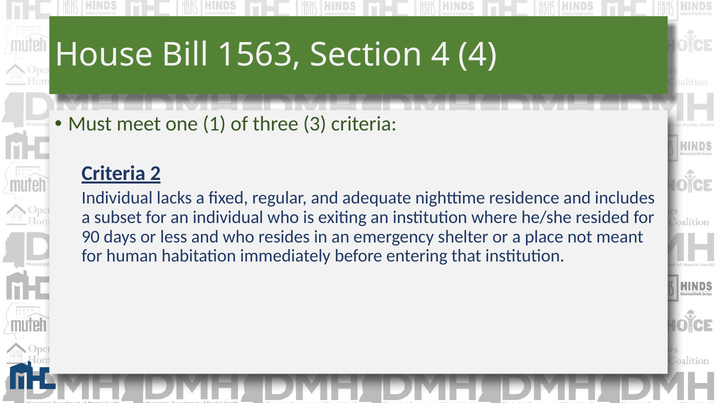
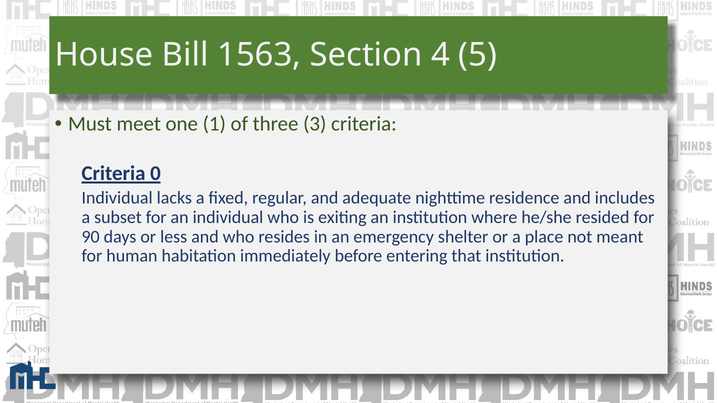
4 4: 4 -> 5 (478, 55)
2: 2 -> 0 (155, 173)
